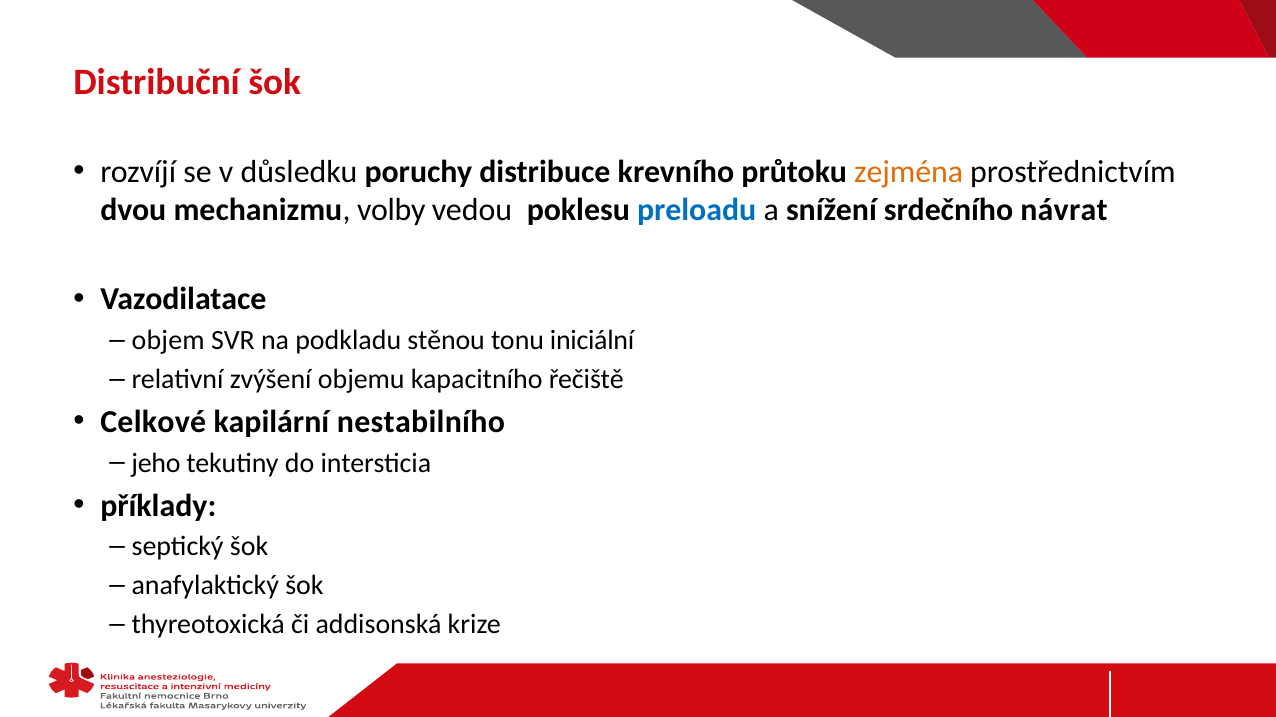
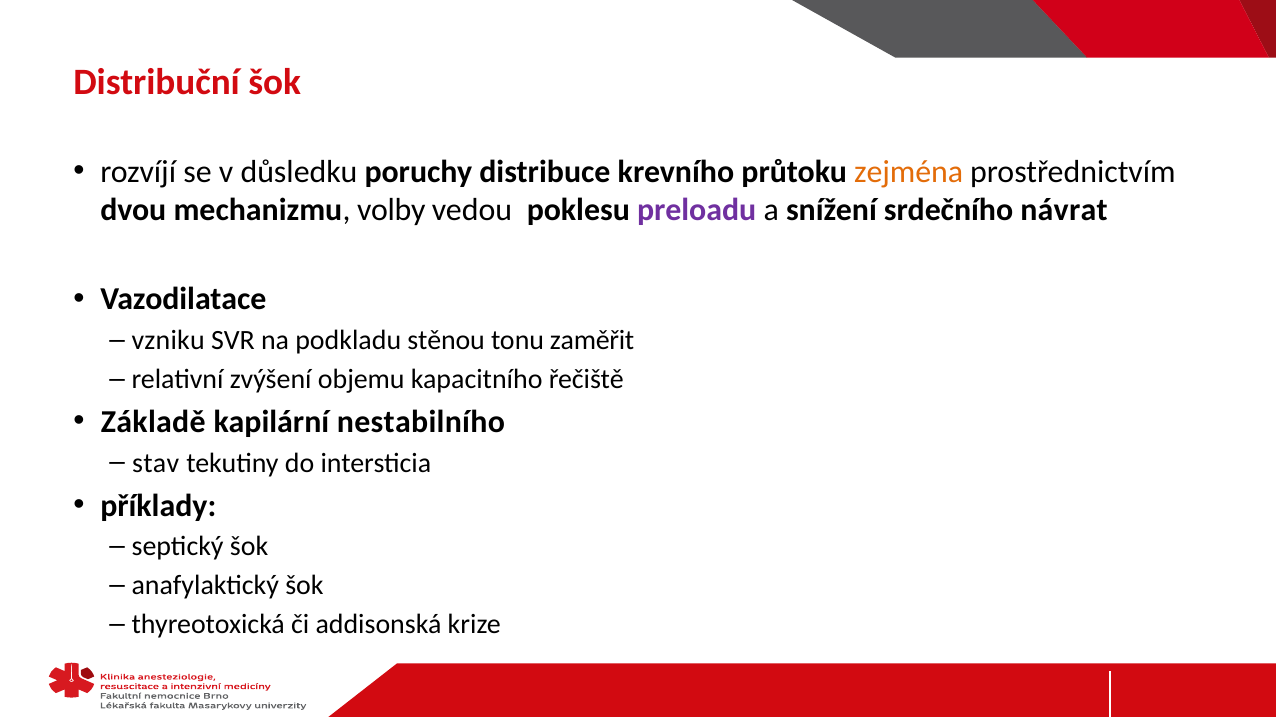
preloadu colour: blue -> purple (697, 210)
objem: objem -> vzniku (168, 341)
iniciální: iniciální -> zaměřit (592, 341)
Celkové: Celkové -> Základě (153, 422)
jeho: jeho -> stav (156, 464)
